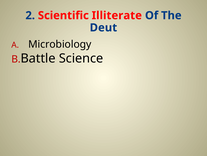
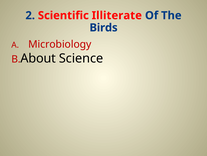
Deut: Deut -> Birds (104, 28)
Microbiology colour: black -> red (60, 44)
Battle: Battle -> About (38, 58)
